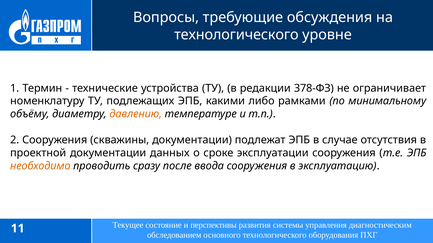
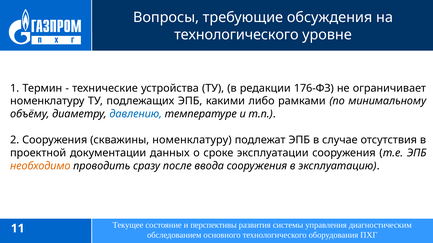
378-ФЗ: 378-ФЗ -> 176-ФЗ (314, 88)
давлению colour: orange -> blue (136, 114)
скважины документации: документации -> номенклатуру (192, 140)
